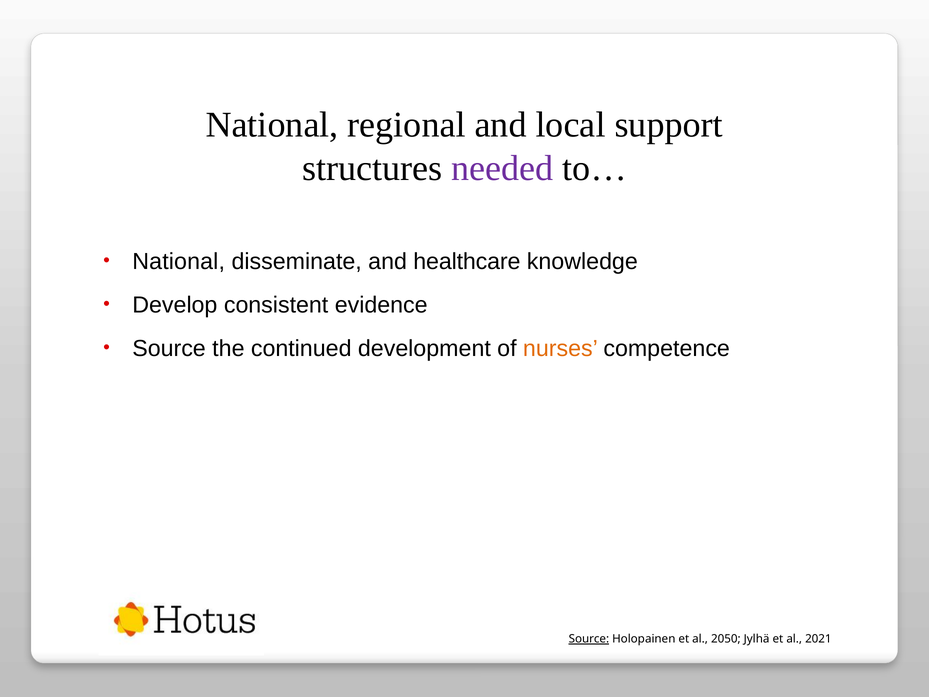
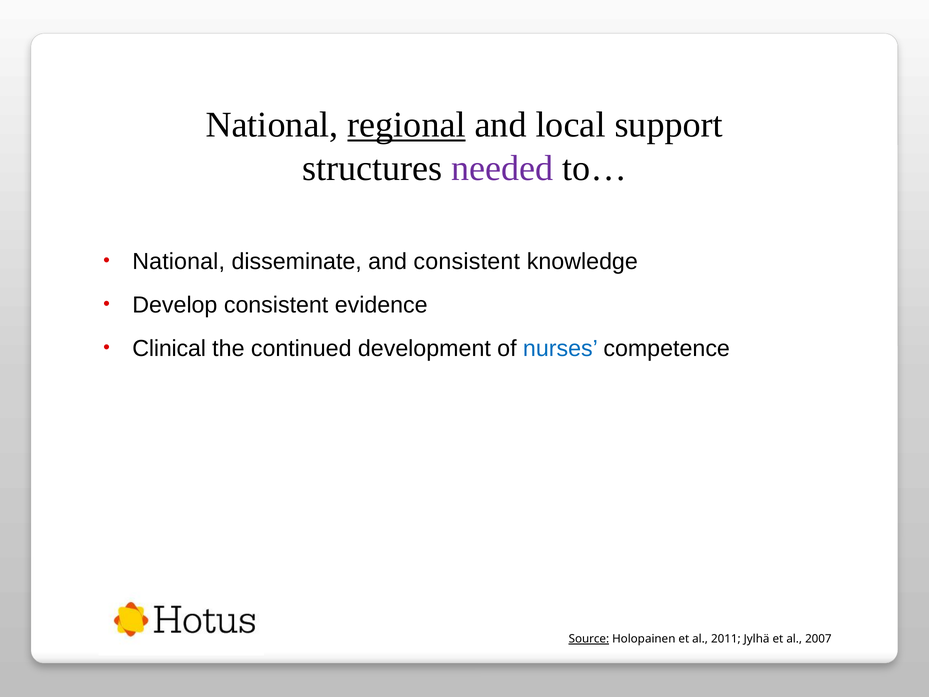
regional underline: none -> present (406, 125)
and healthcare: healthcare -> consistent (467, 262)
Source: Source -> Clinical (169, 348)
nurses colour: orange -> blue (560, 348)
2050: 2050 -> 2011 (726, 639)
2021: 2021 -> 2007 (818, 639)
